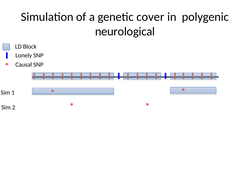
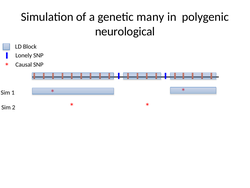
cover: cover -> many (150, 17)
